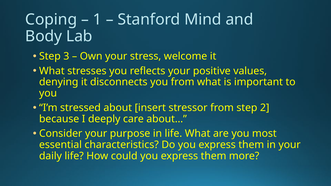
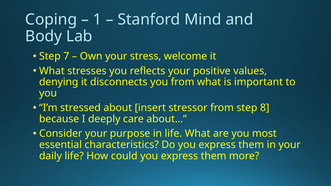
3: 3 -> 7 (66, 56)
2: 2 -> 8 (265, 108)
